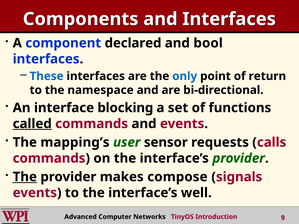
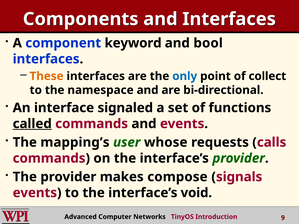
declared: declared -> keyword (133, 43)
These colour: blue -> orange (47, 76)
return: return -> collect (267, 76)
blocking: blocking -> signaled (125, 108)
sensor: sensor -> whose (166, 142)
The underline: present -> none (25, 177)
well: well -> void (196, 193)
